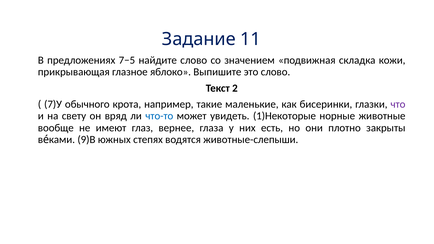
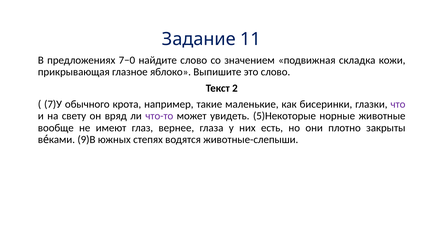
7−5: 7−5 -> 7−0 (127, 60)
что-то colour: blue -> purple (159, 116)
1)Некоторые: 1)Некоторые -> 5)Некоторые (285, 116)
